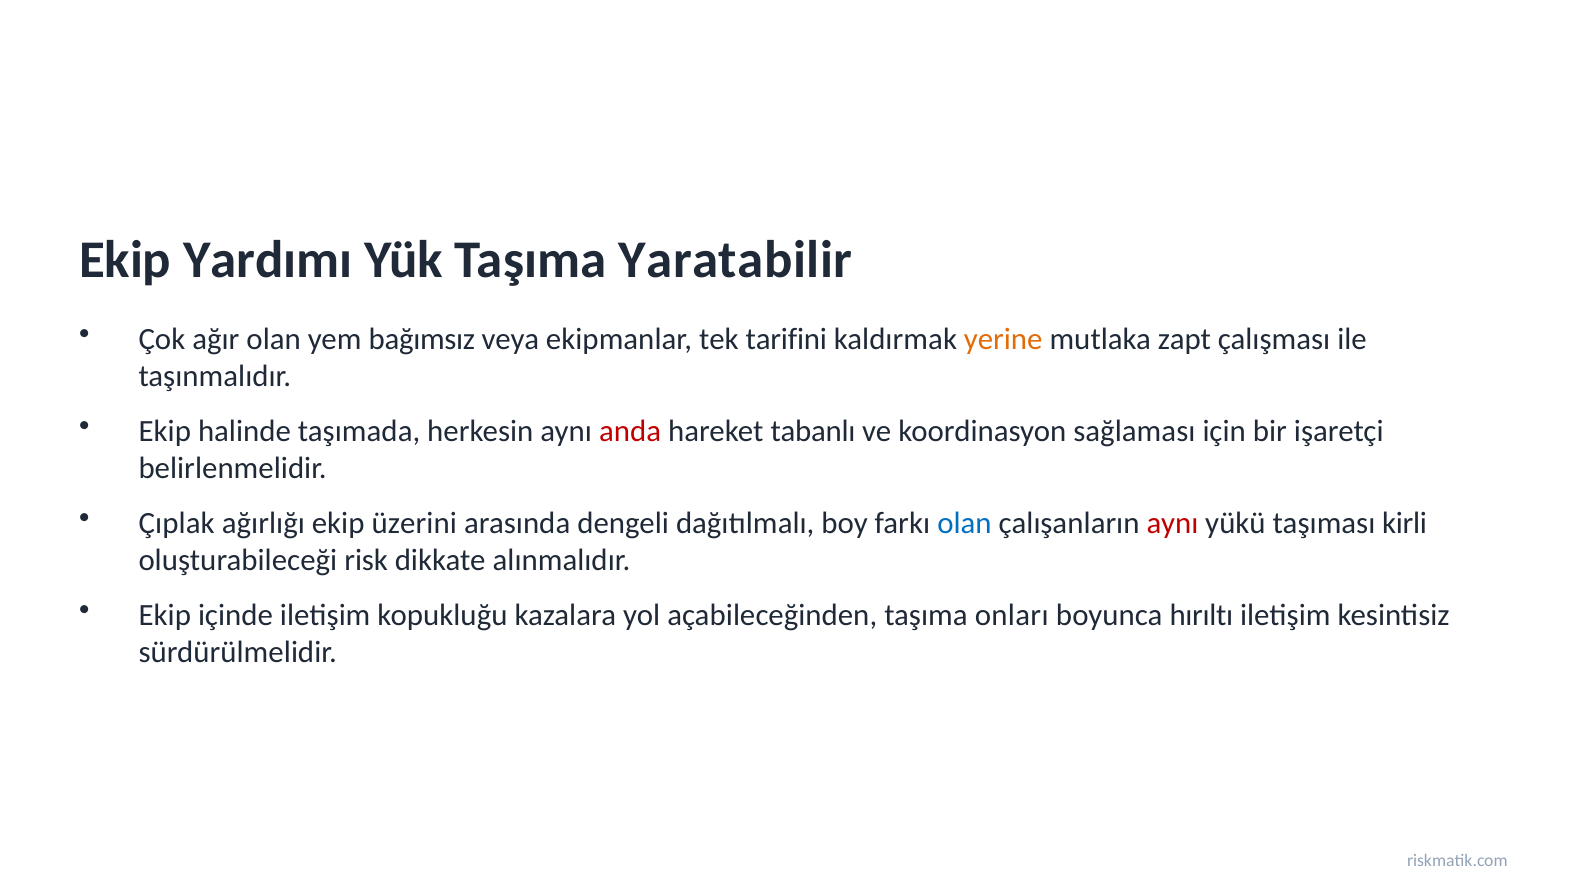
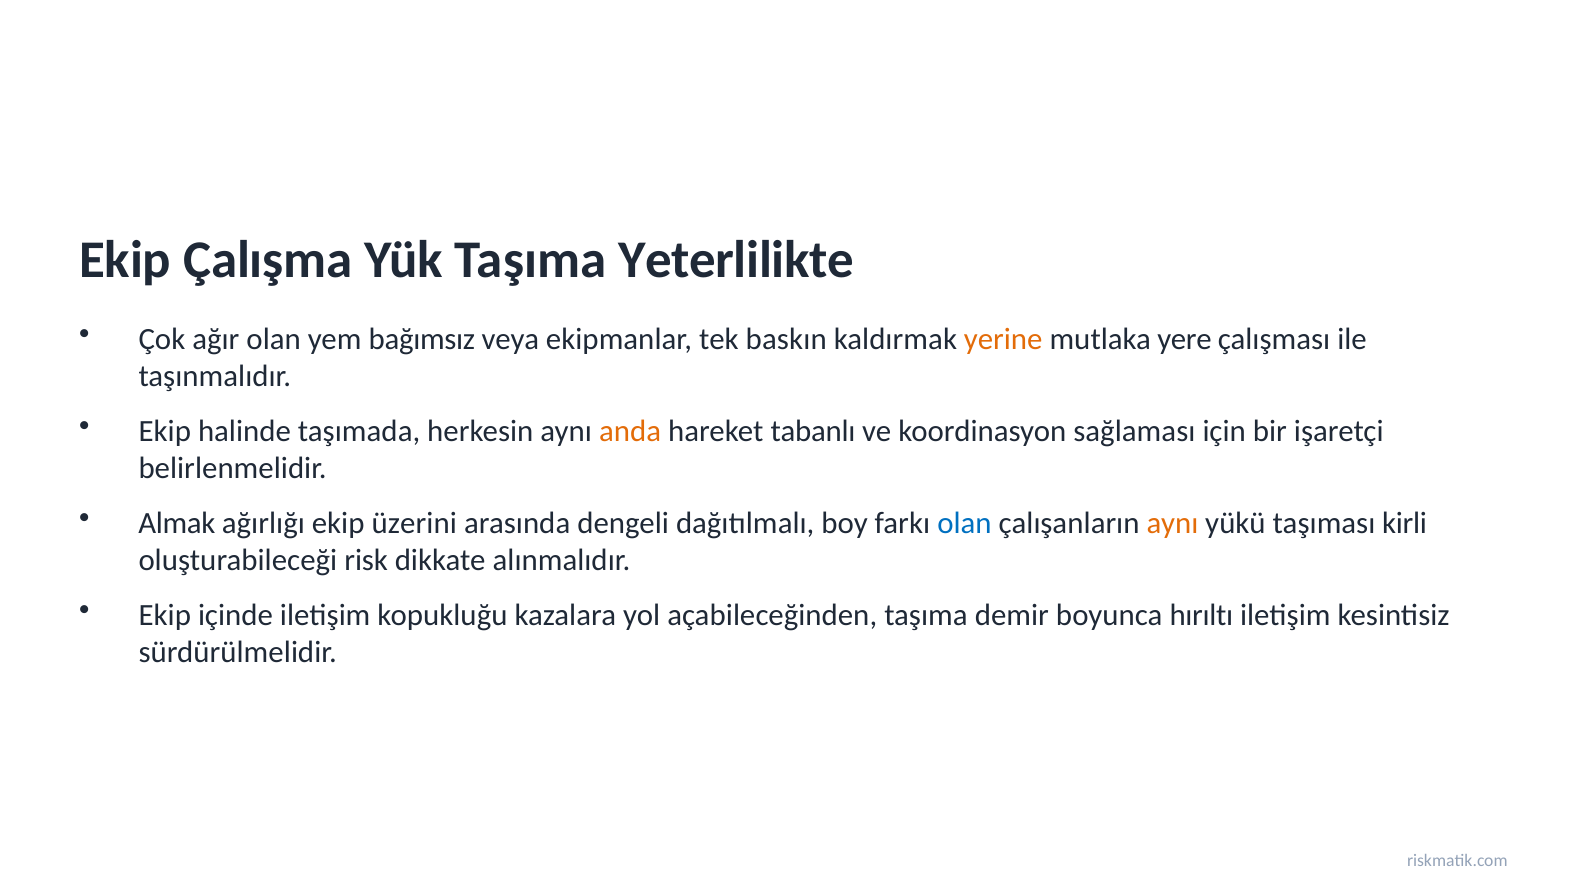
Yardımı: Yardımı -> Çalışma (268, 260)
Yaratabilir: Yaratabilir -> Yeterlilikte (736, 260)
tarifini: tarifini -> baskın (786, 339)
zapt: zapt -> yere (1185, 339)
anda colour: red -> orange (630, 431)
Çıplak: Çıplak -> Almak (177, 523)
aynı colour: red -> orange (1172, 523)
onları: onları -> demir (1012, 615)
